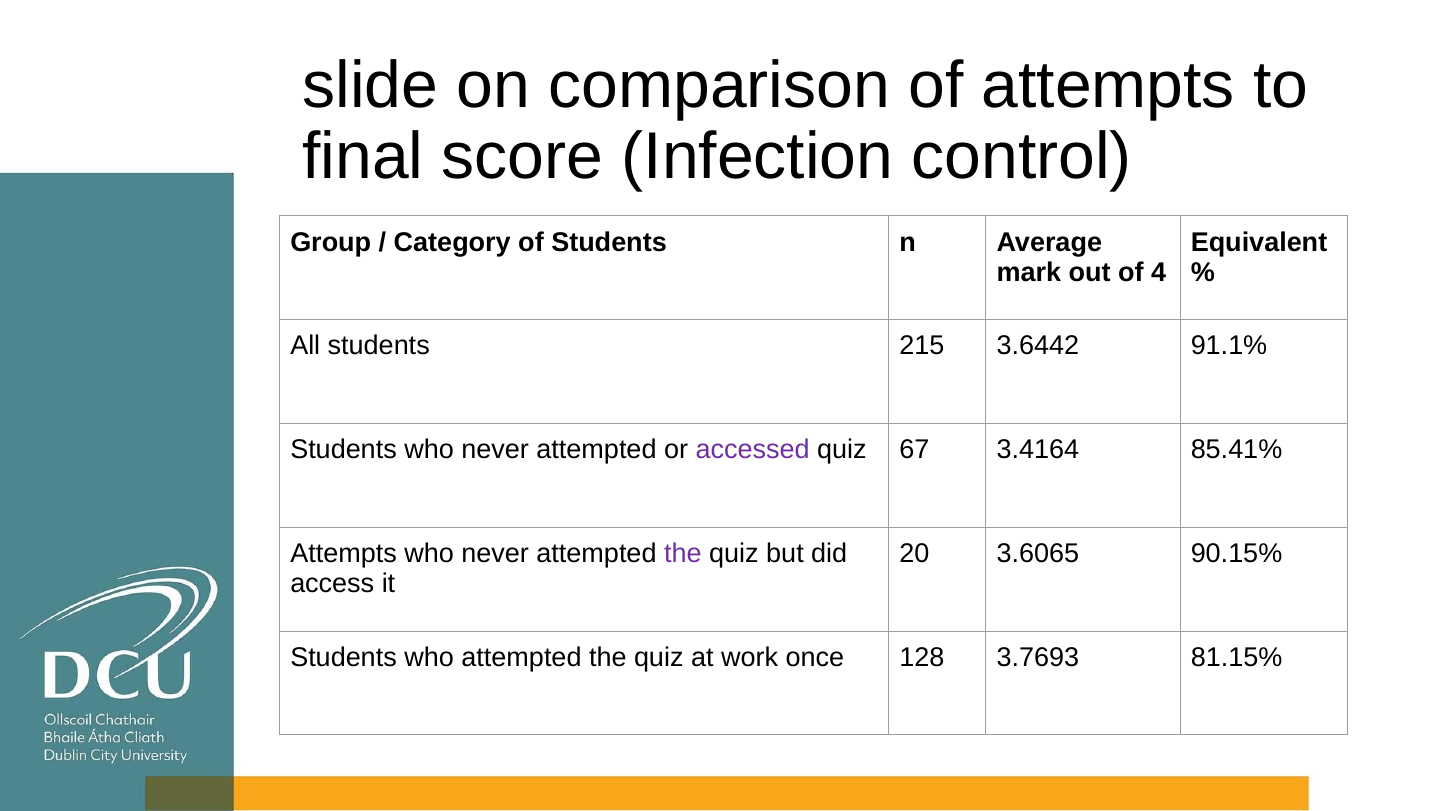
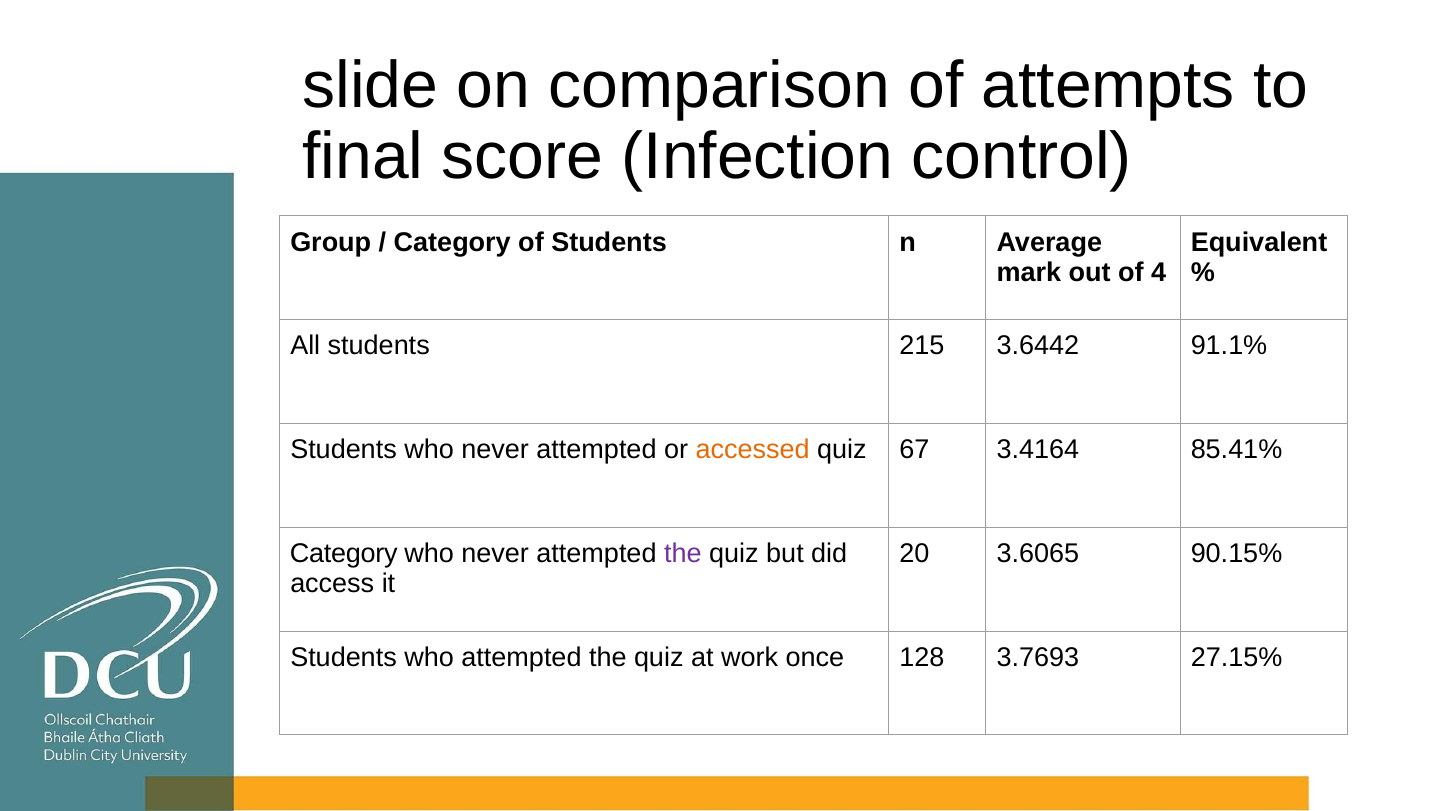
accessed colour: purple -> orange (753, 450)
Attempts: Attempts -> Category (344, 554)
81.15%: 81.15% -> 27.15% (1237, 658)
